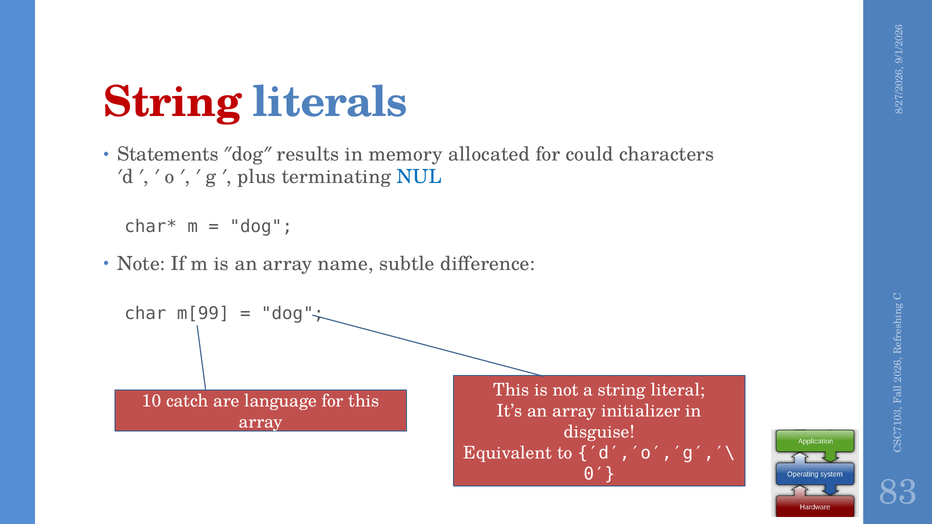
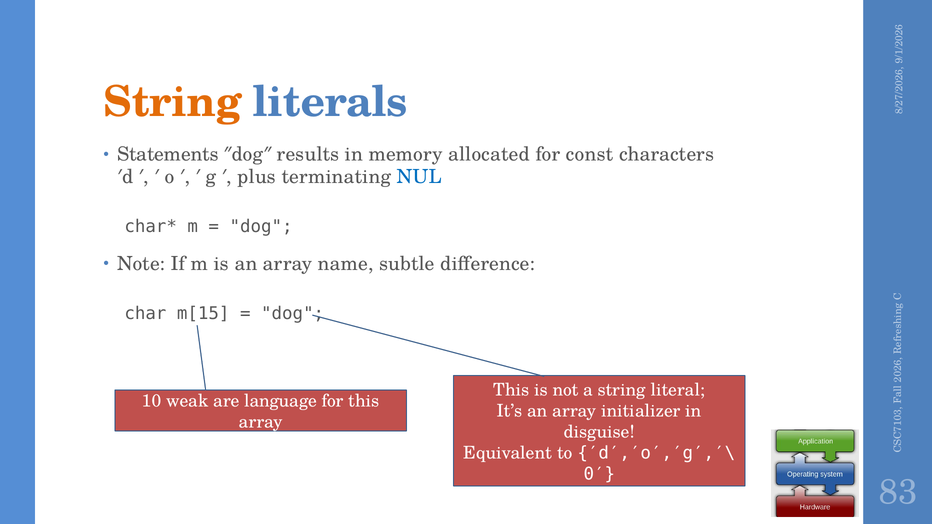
String colour: red -> orange (173, 102)
could: could -> const (590, 155)
m[99: m[99 -> m[15 (203, 314)
catch: catch -> weak (187, 401)
